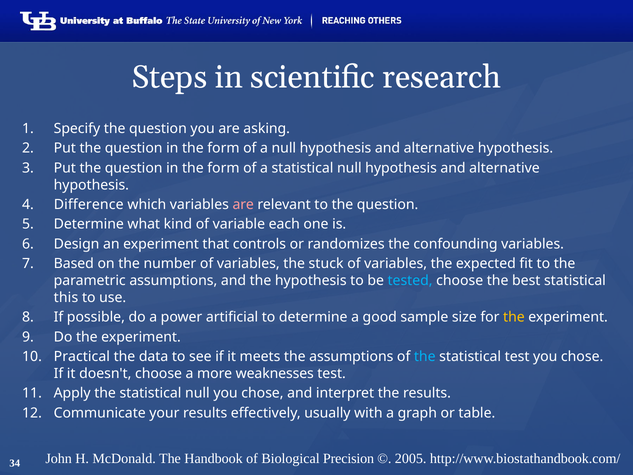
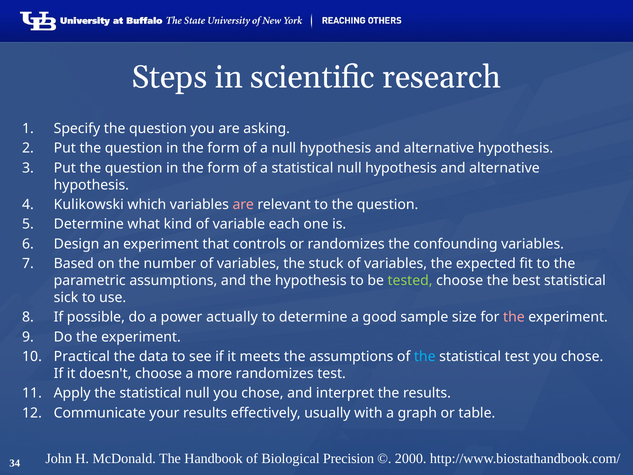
Difference: Difference -> Kulikowski (89, 205)
tested colour: light blue -> light green (410, 280)
this: this -> sick (66, 297)
artificial: artificial -> actually (232, 317)
the colour: yellow -> pink (514, 317)
more weaknesses: weaknesses -> randomizes (275, 373)
2005: 2005 -> 2000 (411, 459)
